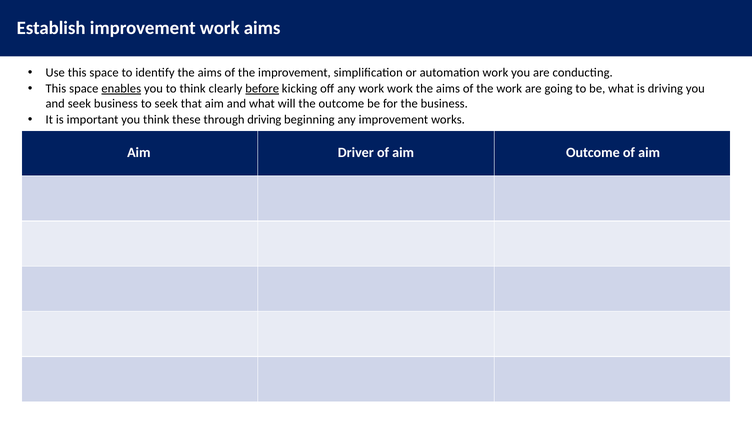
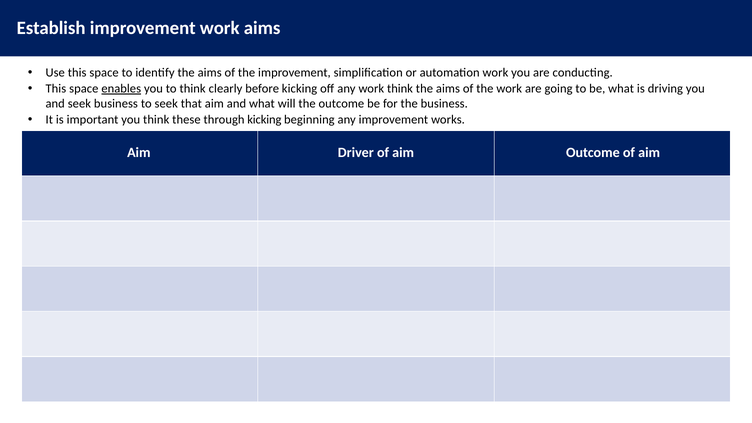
before underline: present -> none (262, 89)
work work: work -> think (400, 89)
through driving: driving -> kicking (264, 120)
